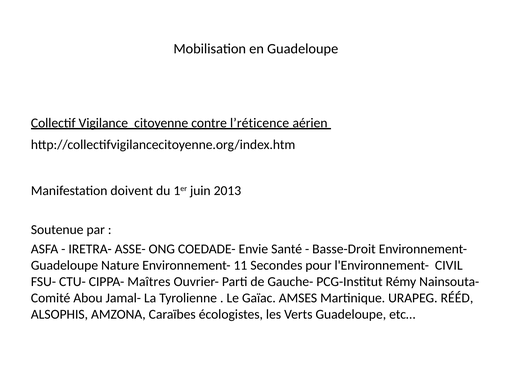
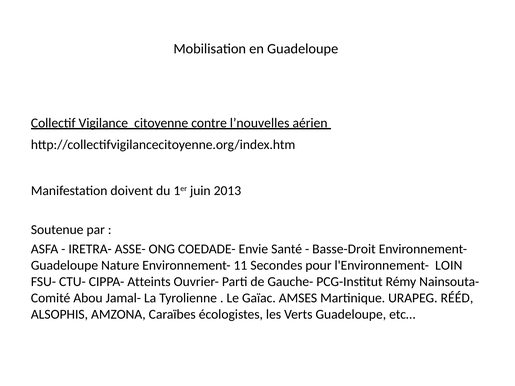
l’réticence: l’réticence -> l’nouvelles (260, 123)
CIVIL: CIVIL -> LOIN (449, 266)
Maîtres: Maîtres -> Atteints (149, 282)
